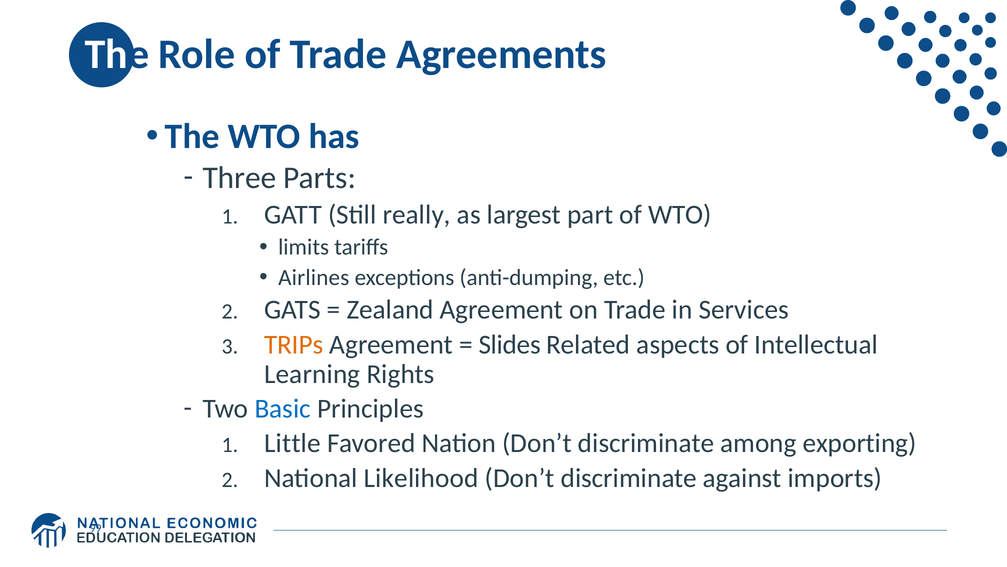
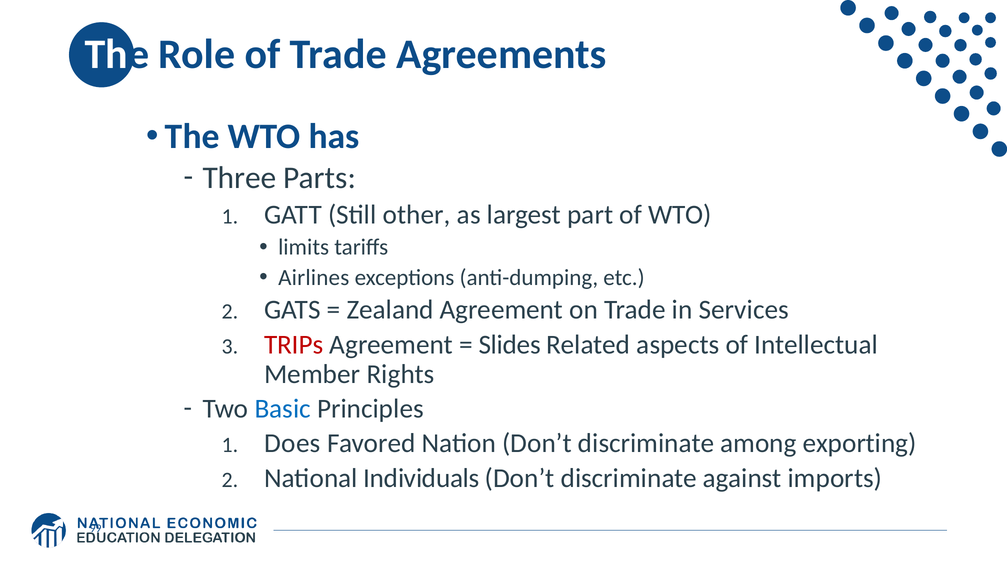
really: really -> other (417, 215)
TRIPs colour: orange -> red (294, 344)
Learning: Learning -> Member (312, 374)
Little: Little -> Does (293, 443)
Likelihood: Likelihood -> Individuals (421, 478)
